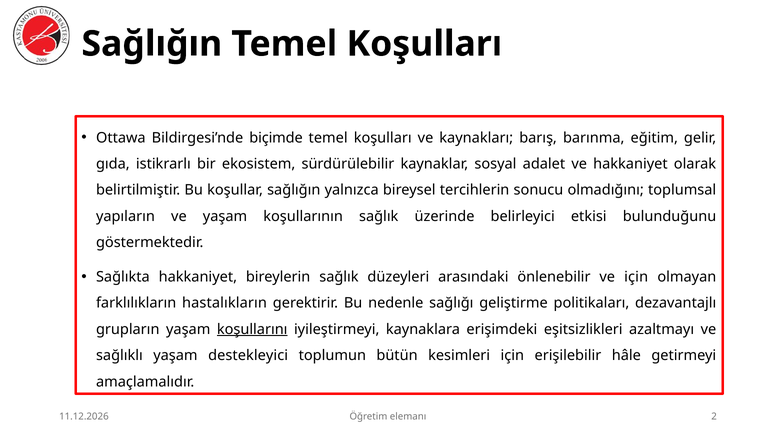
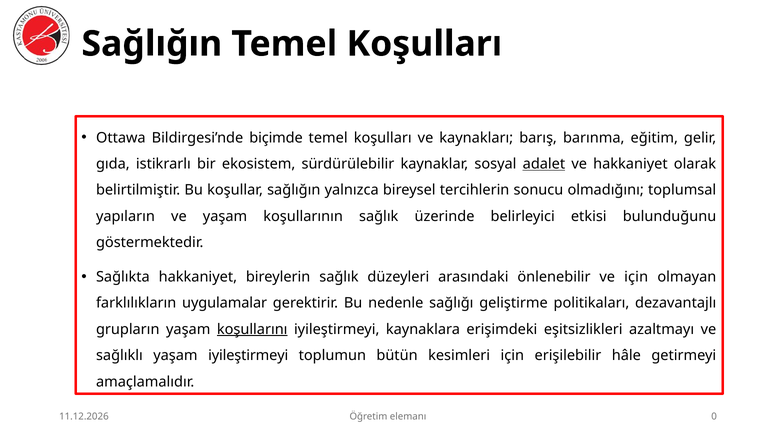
adalet underline: none -> present (544, 164)
hastalıkların: hastalıkların -> uygulamalar (225, 303)
yaşam destekleyici: destekleyici -> iyileştirmeyi (248, 355)
2: 2 -> 0 (714, 416)
